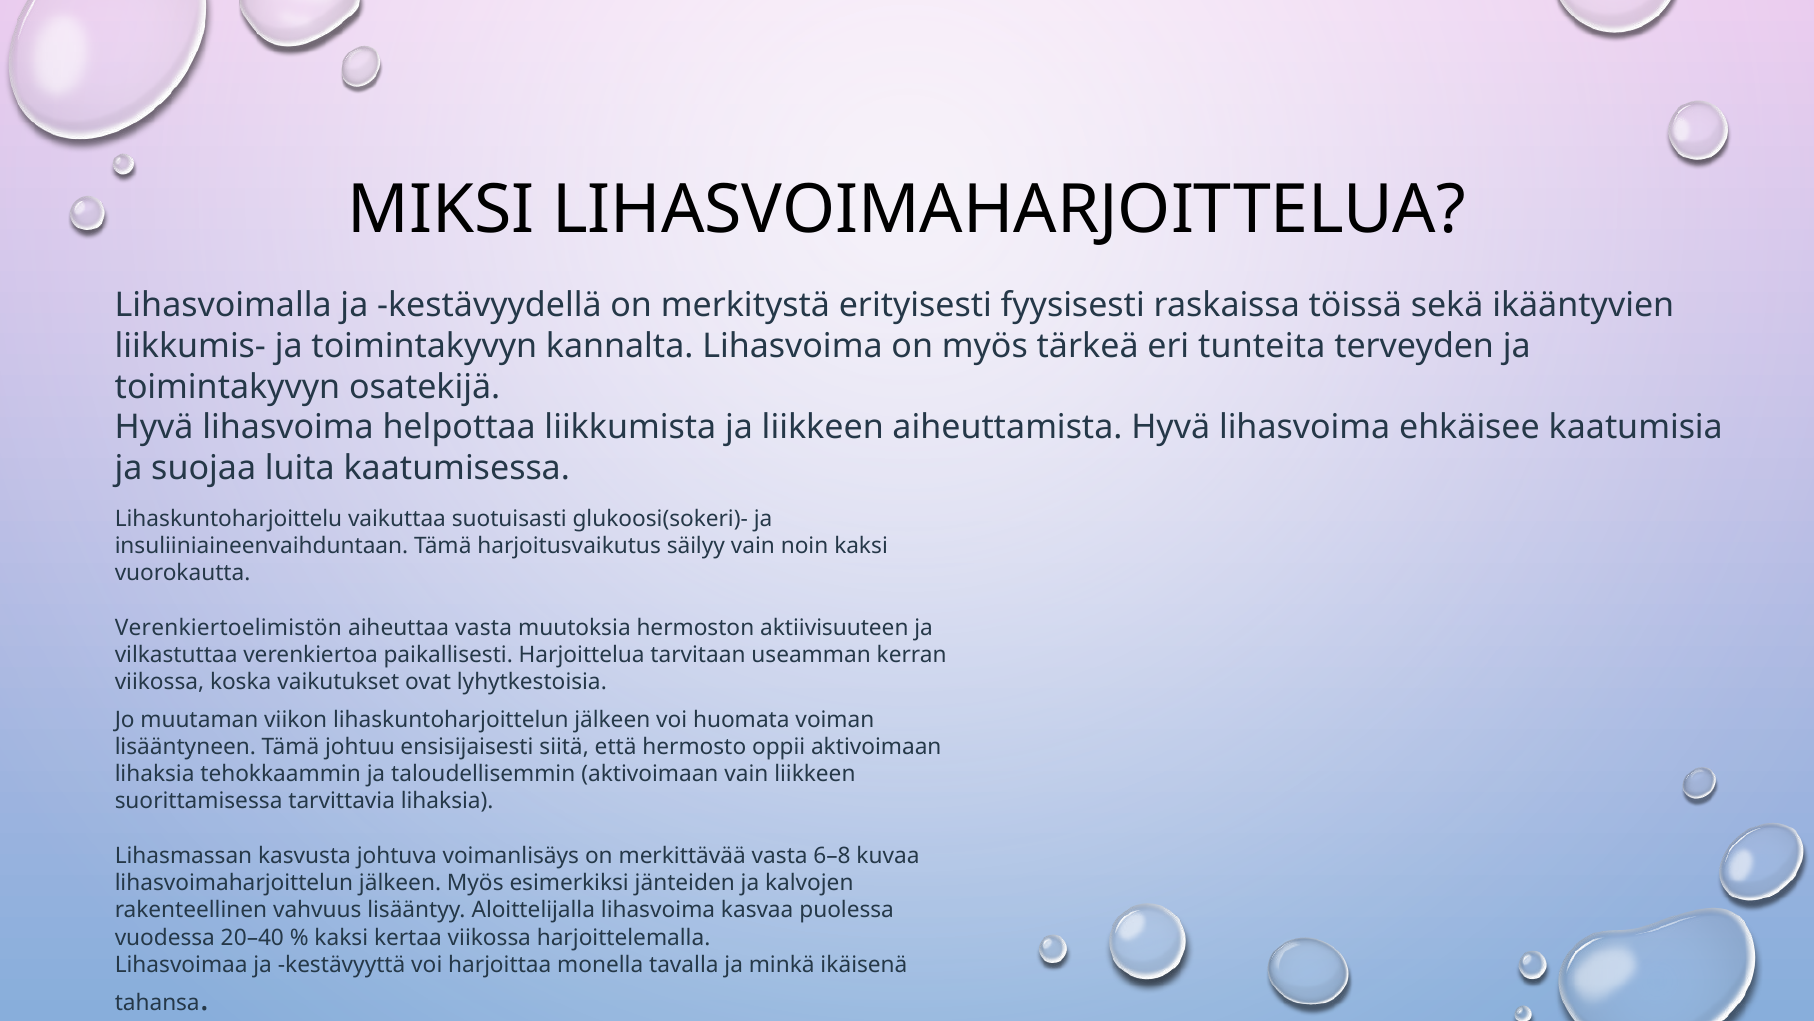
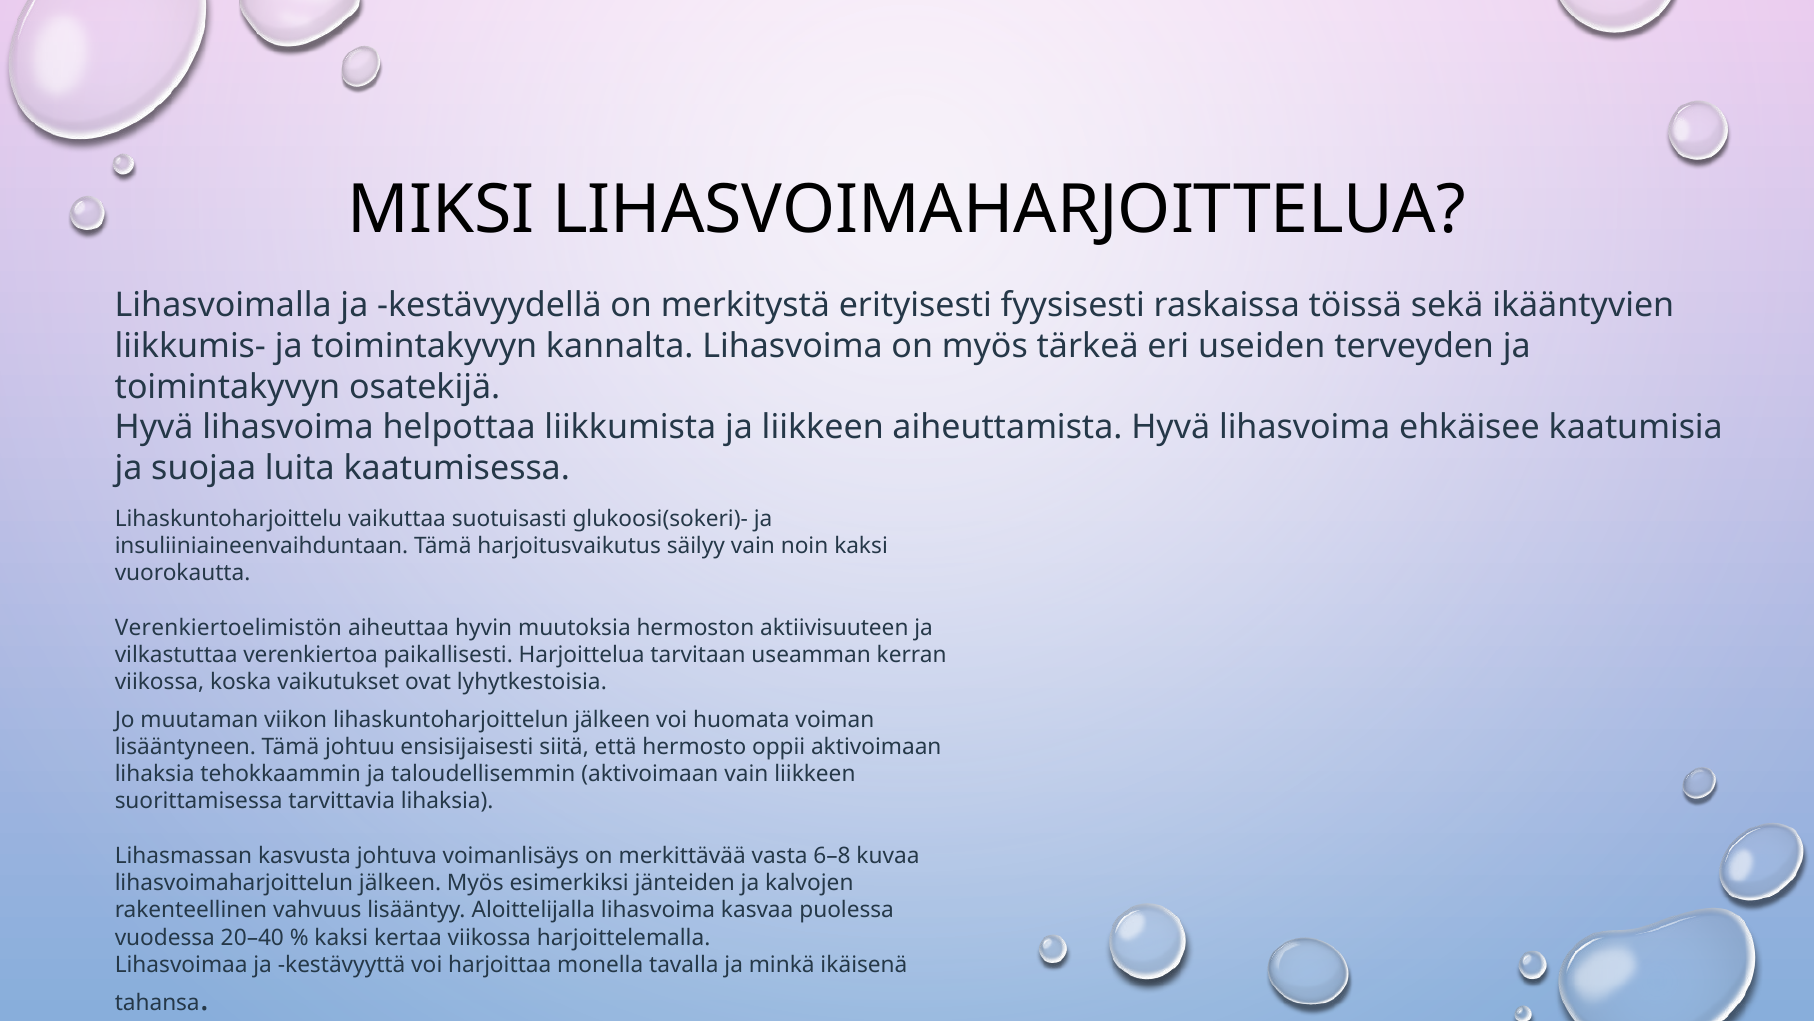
tunteita: tunteita -> useiden (1262, 346)
aiheuttaa vasta: vasta -> hyvin (484, 627)
